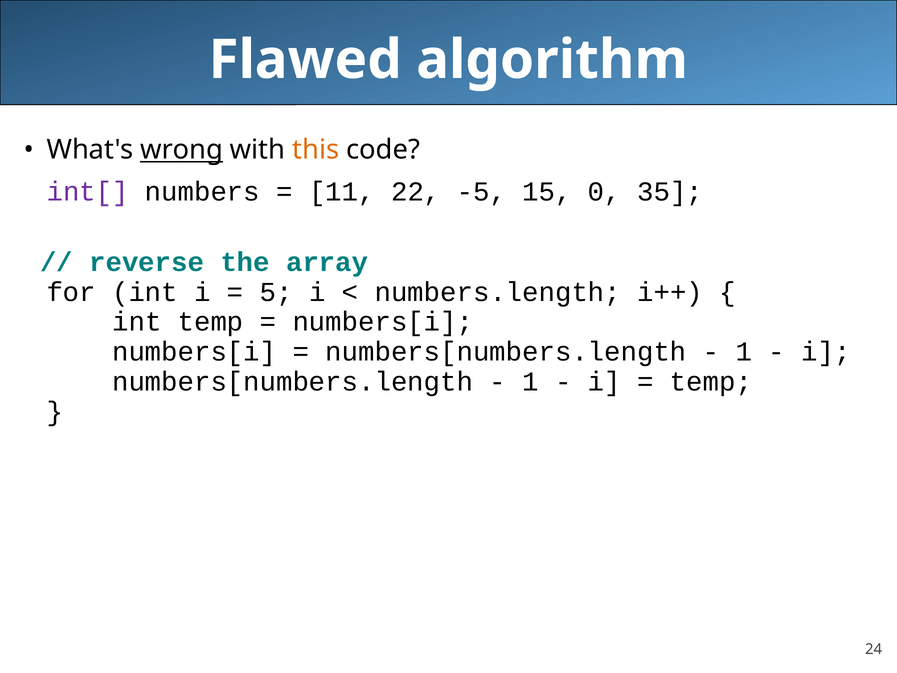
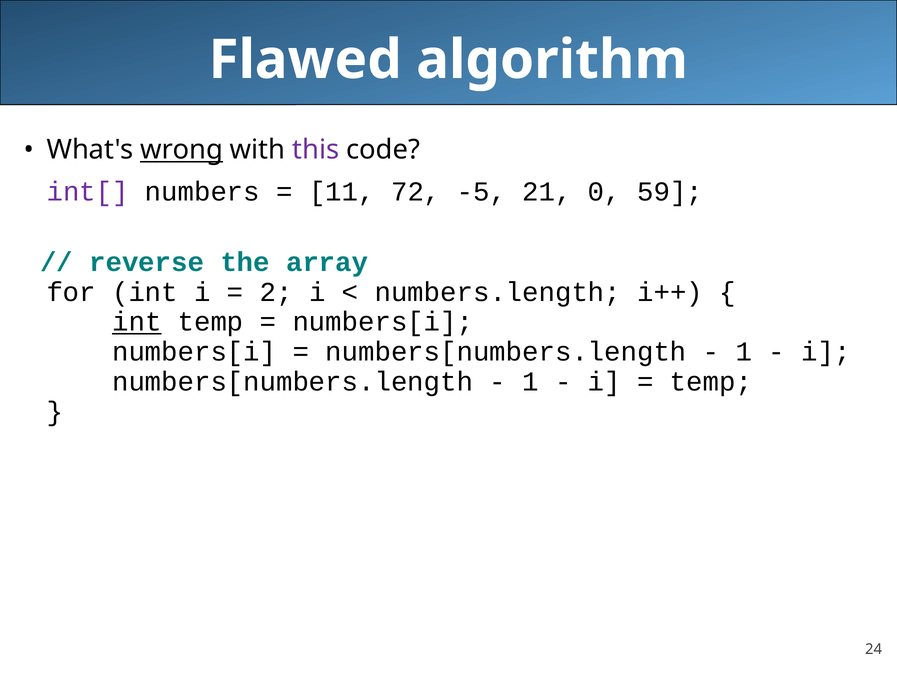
this colour: orange -> purple (316, 150)
22: 22 -> 72 (416, 192)
15: 15 -> 21 (547, 192)
35: 35 -> 59 (670, 192)
5: 5 -> 2 (276, 292)
int underline: none -> present (137, 322)
